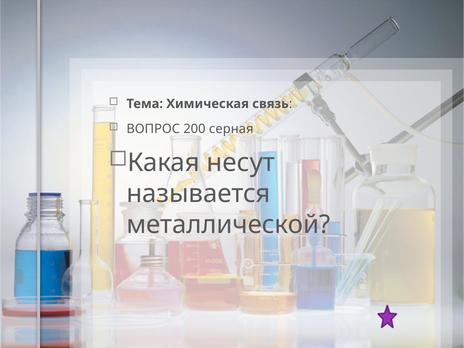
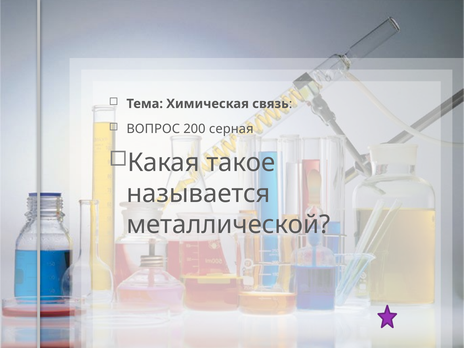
несут: несут -> такое (241, 163)
